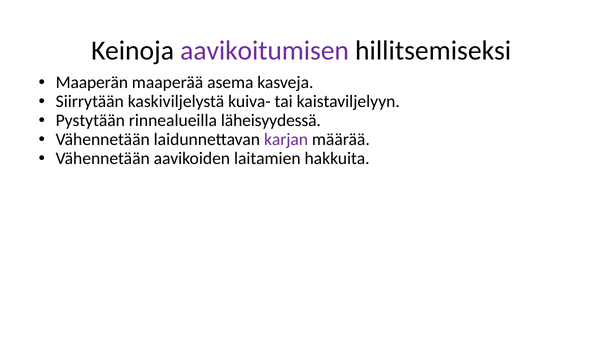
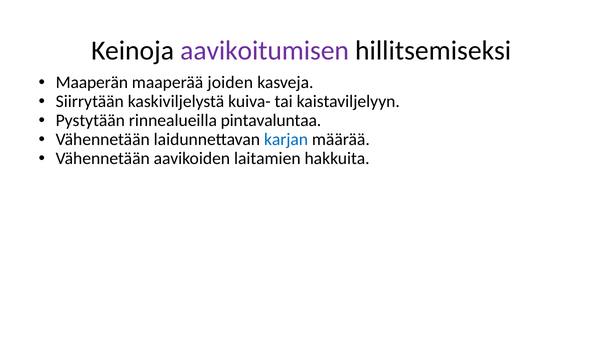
asema: asema -> joiden (230, 83)
läheisyydessä: läheisyydessä -> pintavaluntaa (271, 121)
karjan colour: purple -> blue (286, 140)
